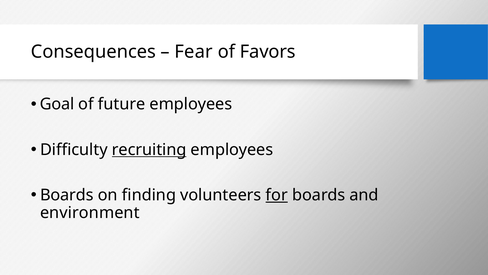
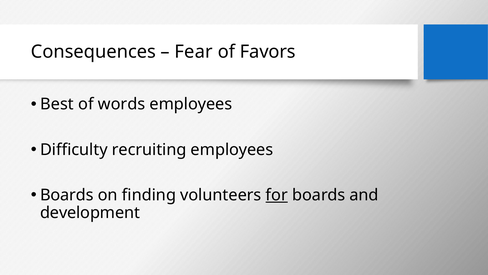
Goal: Goal -> Best (57, 104)
future: future -> words (122, 104)
recruiting underline: present -> none (149, 149)
environment: environment -> development (90, 212)
